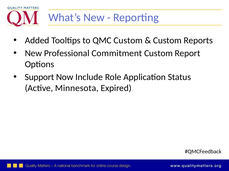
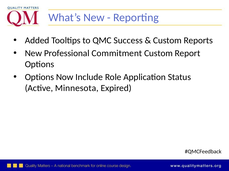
QMC Custom: Custom -> Success (128, 40)
Support: Support -> Options (39, 77)
